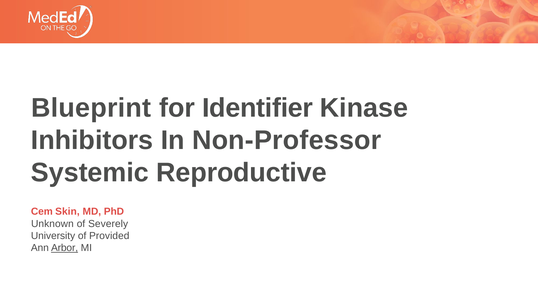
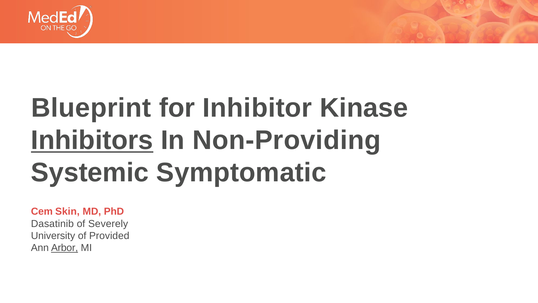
Identifier: Identifier -> Inhibitor (257, 108)
Inhibitors underline: none -> present (92, 140)
Non-Professor: Non-Professor -> Non-Providing (287, 140)
Reproductive: Reproductive -> Symptomatic (241, 173)
Unknown: Unknown -> Dasatinib (52, 223)
